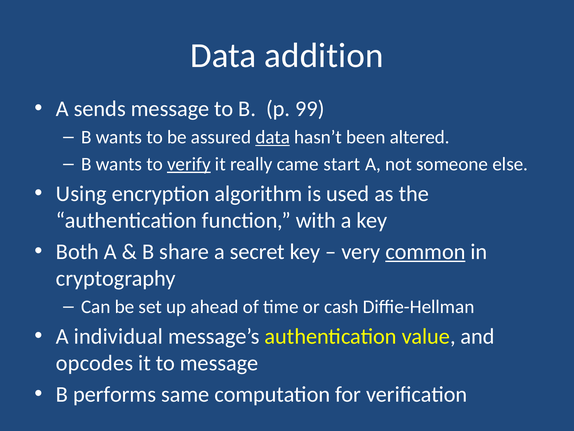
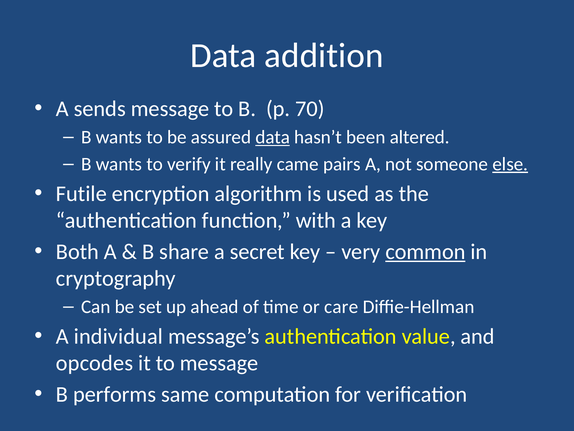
99: 99 -> 70 (310, 109)
verify underline: present -> none (189, 164)
start: start -> pairs (342, 164)
else underline: none -> present (510, 164)
Using: Using -> Futile (81, 193)
cash: cash -> care (341, 307)
